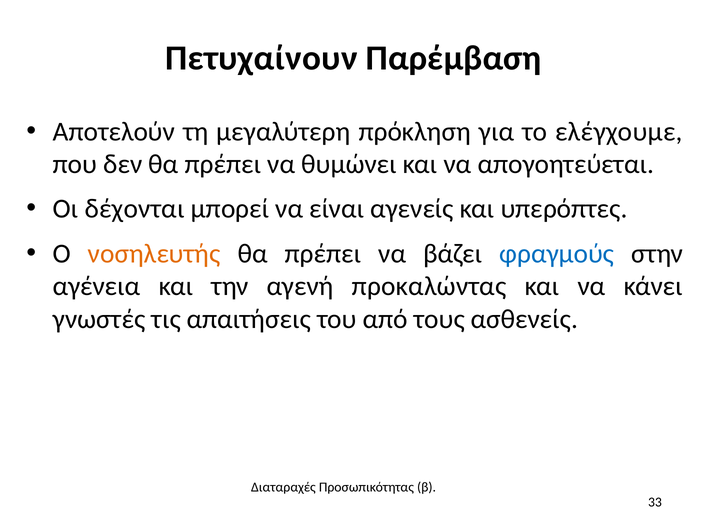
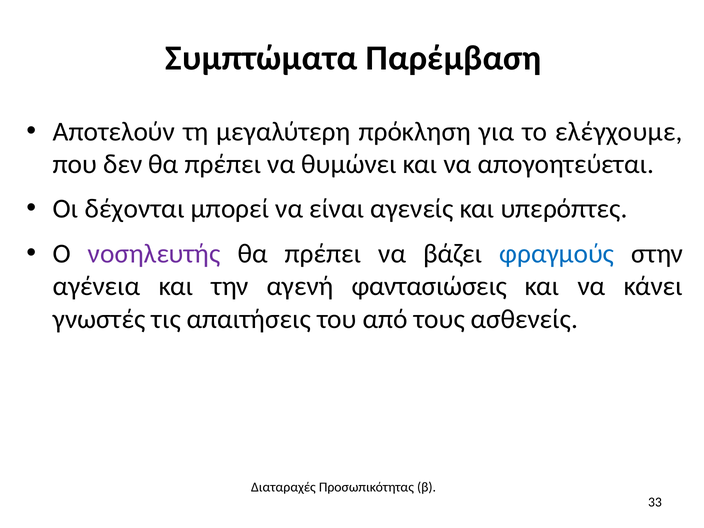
Πετυχαίνουν: Πετυχαίνουν -> Συμπτώματα (261, 58)
νοσηλευτής colour: orange -> purple (154, 254)
προκαλώντας: προκαλώντας -> φαντασιώσεις (429, 286)
